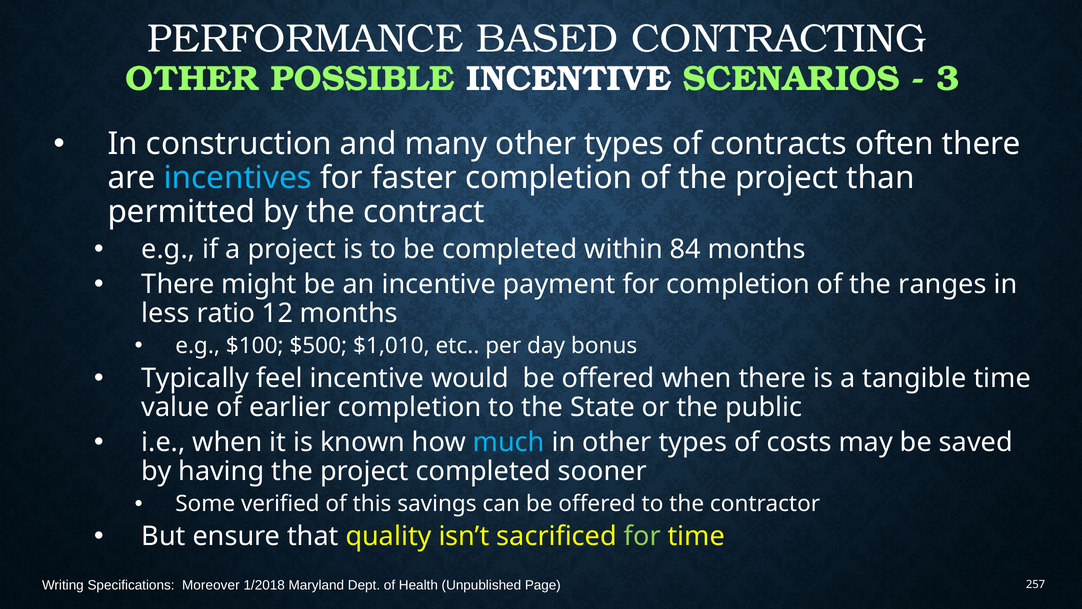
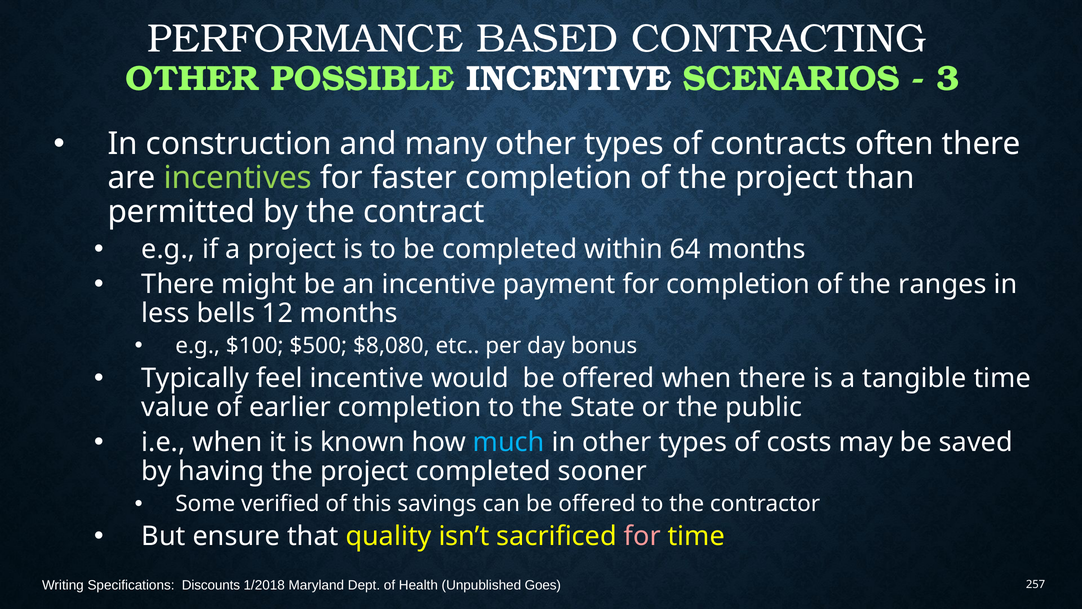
incentives colour: light blue -> light green (238, 178)
84: 84 -> 64 (685, 249)
ratio: ratio -> bells (226, 313)
$1,010: $1,010 -> $8,080 (391, 346)
for colour: light green -> pink (642, 536)
Moreover: Moreover -> Discounts (211, 585)
Page: Page -> Goes (543, 585)
